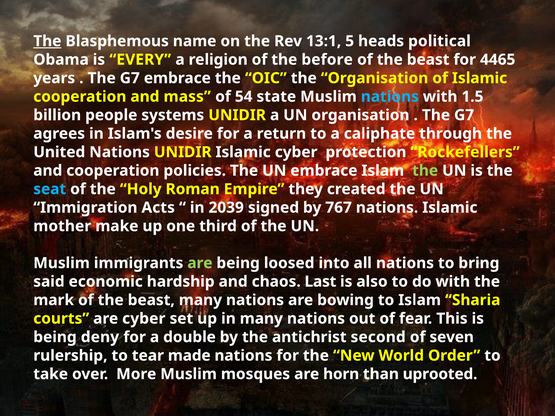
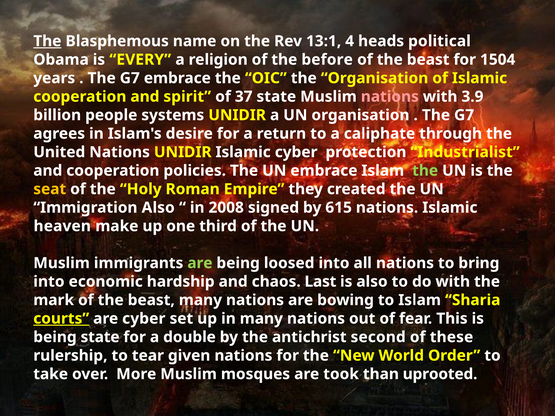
5: 5 -> 4 (350, 41)
4465: 4465 -> 1504 (498, 60)
mass: mass -> spirit (187, 97)
54: 54 -> 37 (244, 97)
nations colour: light blue -> pink (390, 97)
1.5: 1.5 -> 3.9 (472, 97)
Rockefellers: Rockefellers -> Industrialist (465, 152)
seat colour: light blue -> yellow (50, 189)
Immigration Acts: Acts -> Also (158, 208)
2039: 2039 -> 2008 (226, 208)
767: 767 -> 615 (339, 208)
mother: mother -> heaven (62, 226)
said: said -> into (49, 282)
courts underline: none -> present (61, 319)
being deny: deny -> state (100, 337)
seven: seven -> these (452, 337)
made: made -> given (189, 356)
horn: horn -> took (341, 374)
